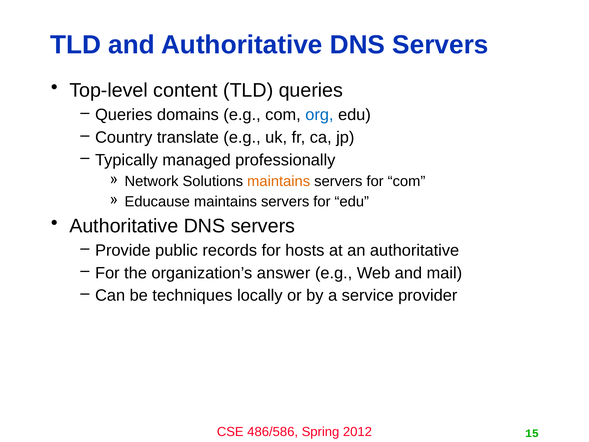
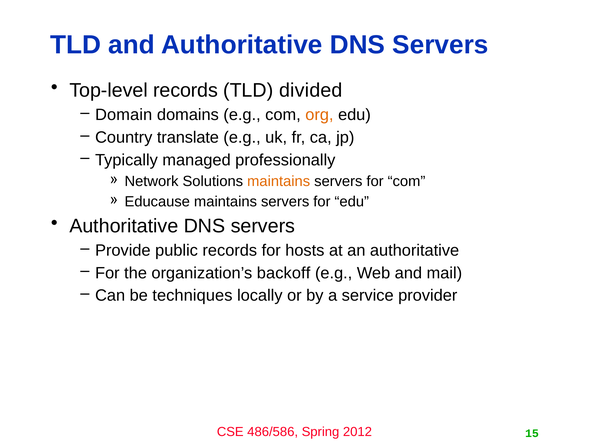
Top-level content: content -> records (186, 90)
TLD queries: queries -> divided (311, 90)
Queries: Queries -> Domain (124, 115)
org colour: blue -> orange (319, 115)
answer: answer -> backoff (284, 273)
